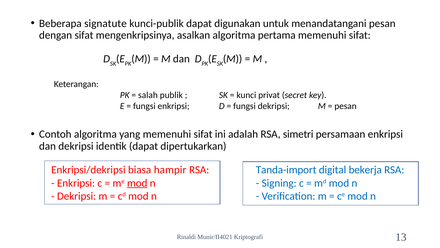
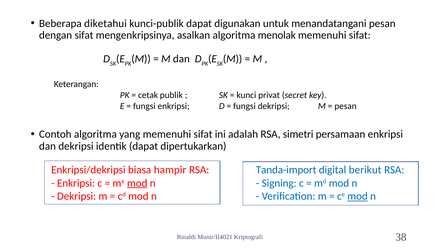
signatute: signatute -> diketahui (105, 23)
pertama: pertama -> menolak (277, 35)
salah: salah -> cetak (148, 95)
bekerja: bekerja -> berikut (365, 170)
mod underline: none -> present (358, 196)
13: 13 -> 38 (401, 237)
